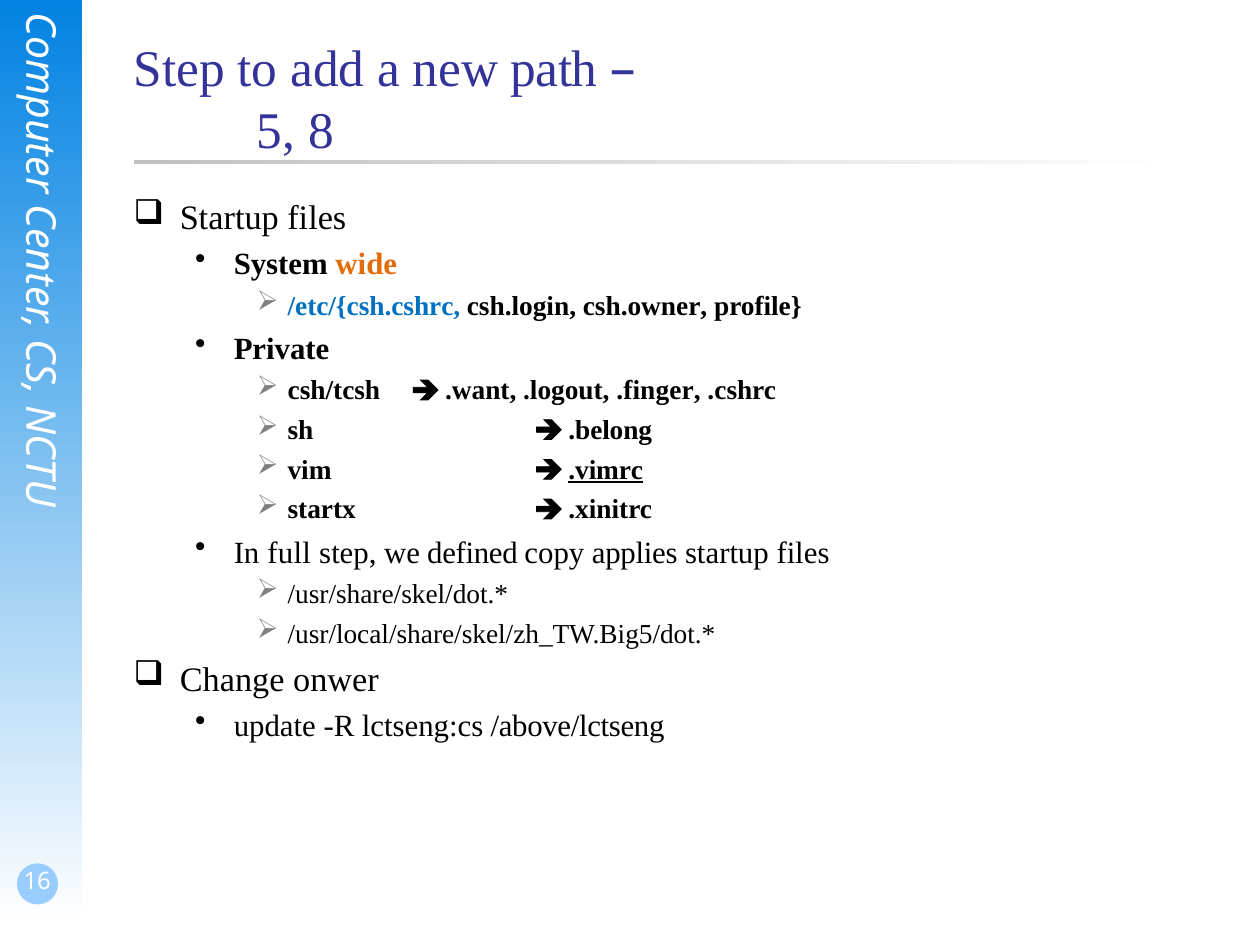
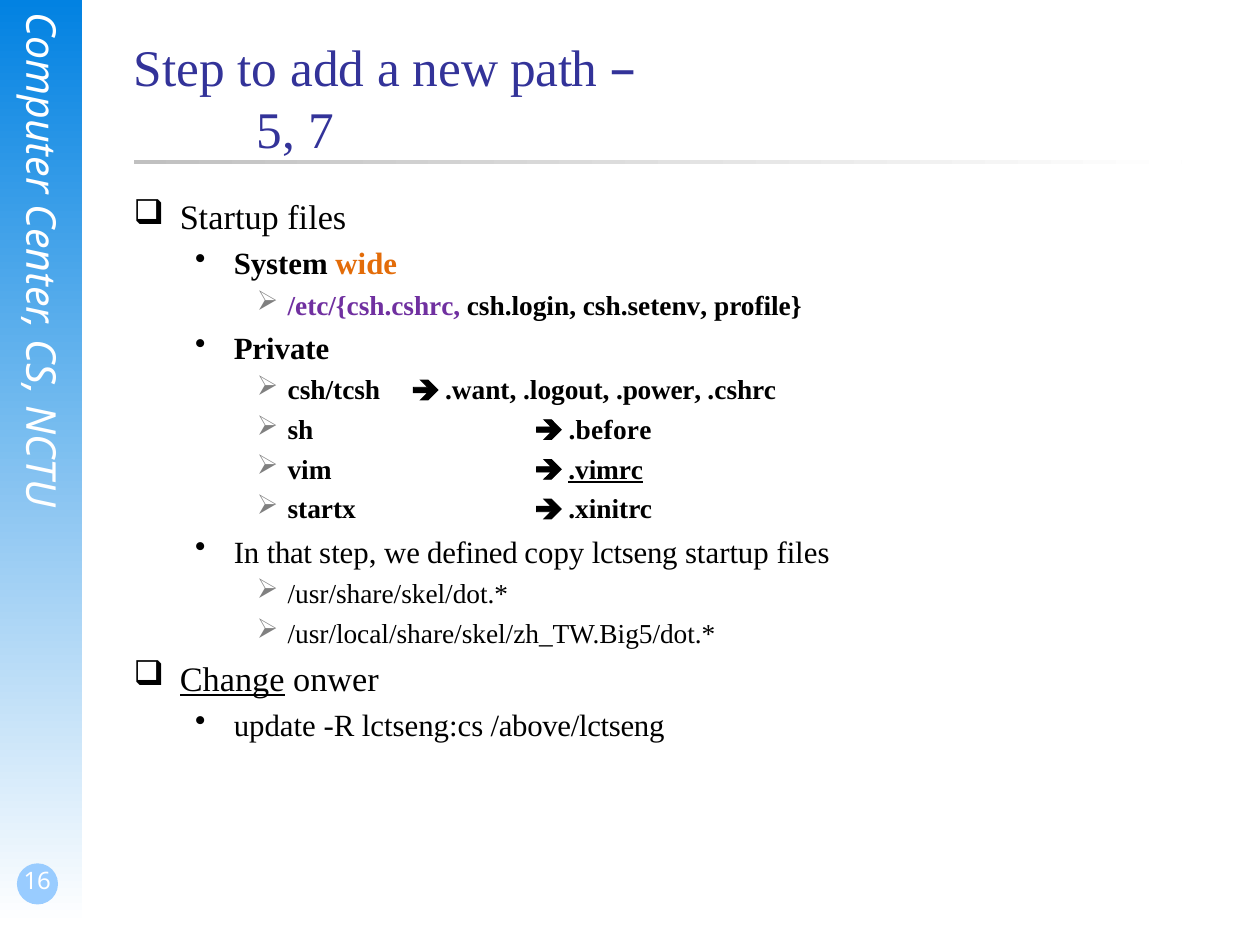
8: 8 -> 7 (321, 131)
/etc/{csh.cshrc colour: blue -> purple (374, 306)
csh.owner: csh.owner -> csh.setenv (645, 306)
.finger: .finger -> .power (659, 391)
.belong: .belong -> .before (610, 430)
full: full -> that (289, 553)
applies: applies -> lctseng (635, 553)
Change underline: none -> present (232, 680)
